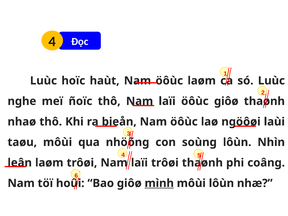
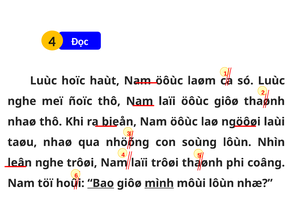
taøu môùi: môùi -> nhaø (58, 142)
laøm: laøm -> nghe (49, 163)
Bao underline: none -> present (101, 183)
